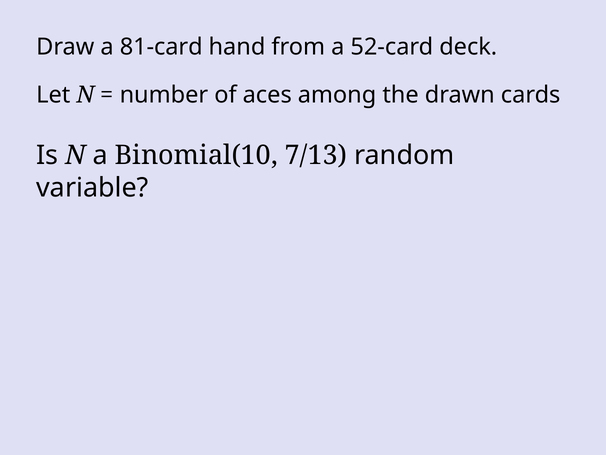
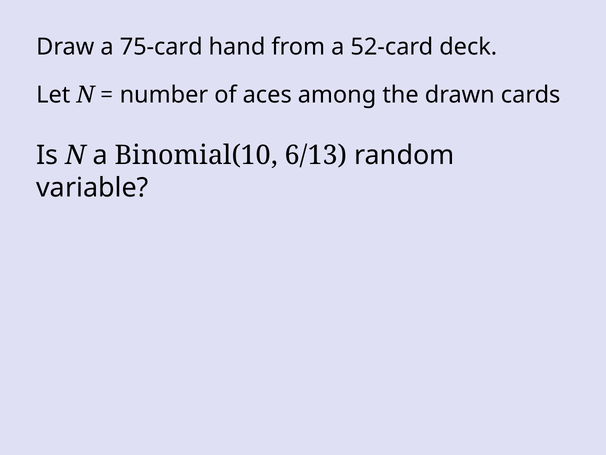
81-card: 81-card -> 75-card (161, 47)
7/13: 7/13 -> 6/13 (316, 155)
